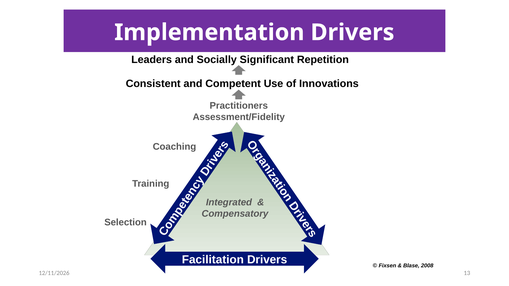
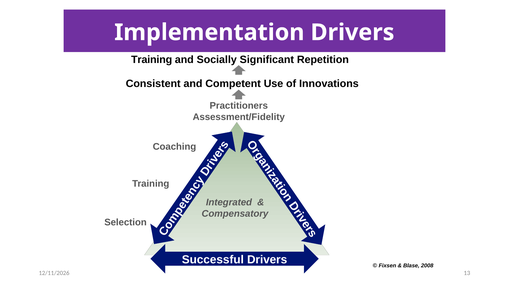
Leaders: Leaders -> Training (152, 60)
Facilitation: Facilitation -> Successful (213, 260)
